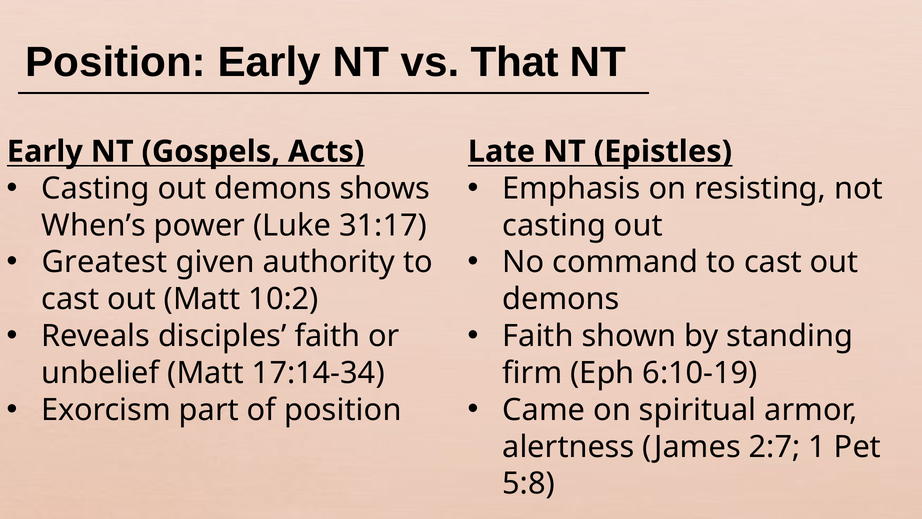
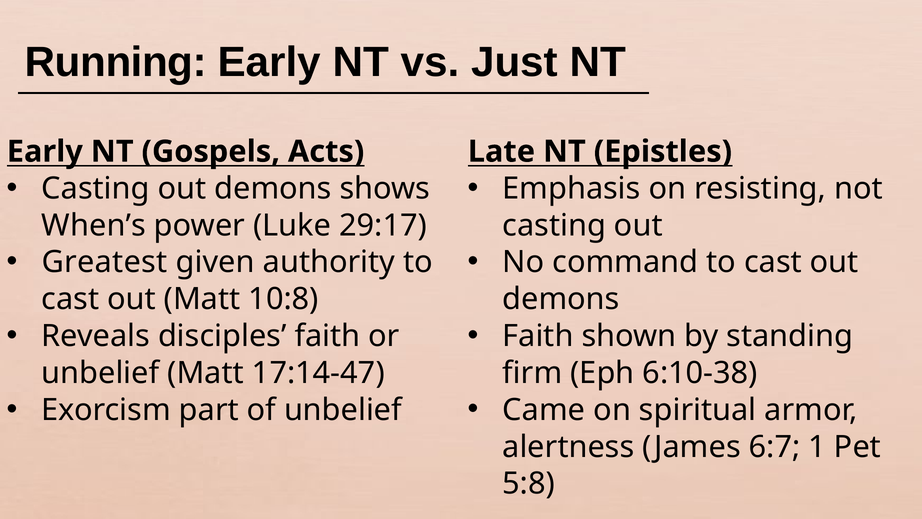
Position: Position -> Running (116, 62)
That: That -> Just (515, 62)
31:17: 31:17 -> 29:17 (383, 225)
10:2: 10:2 -> 10:8 (284, 299)
6:10-19: 6:10-19 -> 6:10-38 (700, 373)
17:14-34: 17:14-34 -> 17:14-47 (318, 373)
of position: position -> unbelief (343, 410)
2:7: 2:7 -> 6:7 (775, 447)
